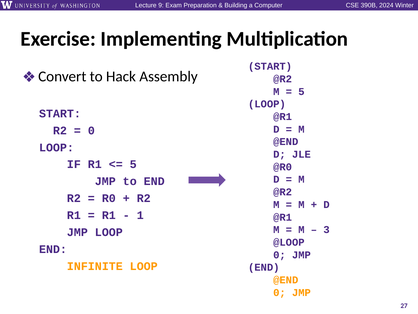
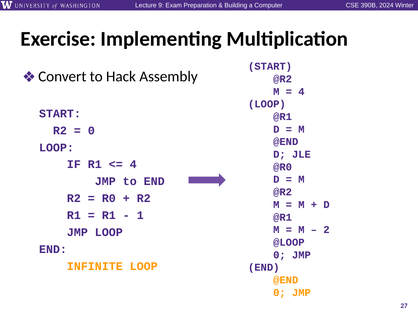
5: 5 -> 4 (301, 91)
5: 5 -> 4 (133, 164)
3: 3 -> 2 (326, 229)
